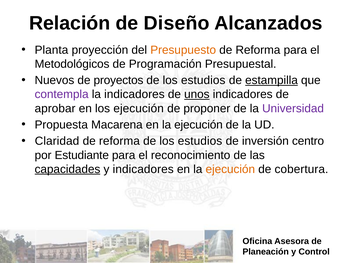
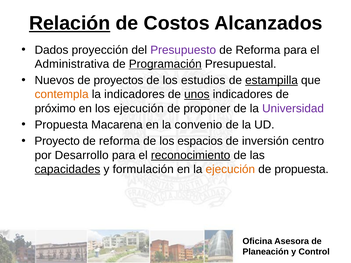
Relación underline: none -> present (70, 23)
Diseño: Diseño -> Costos (177, 23)
Planta: Planta -> Dados (52, 50)
Presupuesto colour: orange -> purple (183, 50)
Metodológicos: Metodológicos -> Administrativa (72, 64)
Programación underline: none -> present (165, 64)
contempla colour: purple -> orange (62, 94)
aprobar: aprobar -> próximo (55, 108)
ejecución: ejecución -> convenio (198, 125)
Claridad: Claridad -> Proyecto (57, 141)
estudios: estudios -> espacios (200, 141)
Estudiante: Estudiante -> Desarrollo (82, 155)
reconocimiento underline: none -> present (191, 155)
y indicadores: indicadores -> formulación (143, 169)
de cobertura: cobertura -> propuesta (302, 169)
